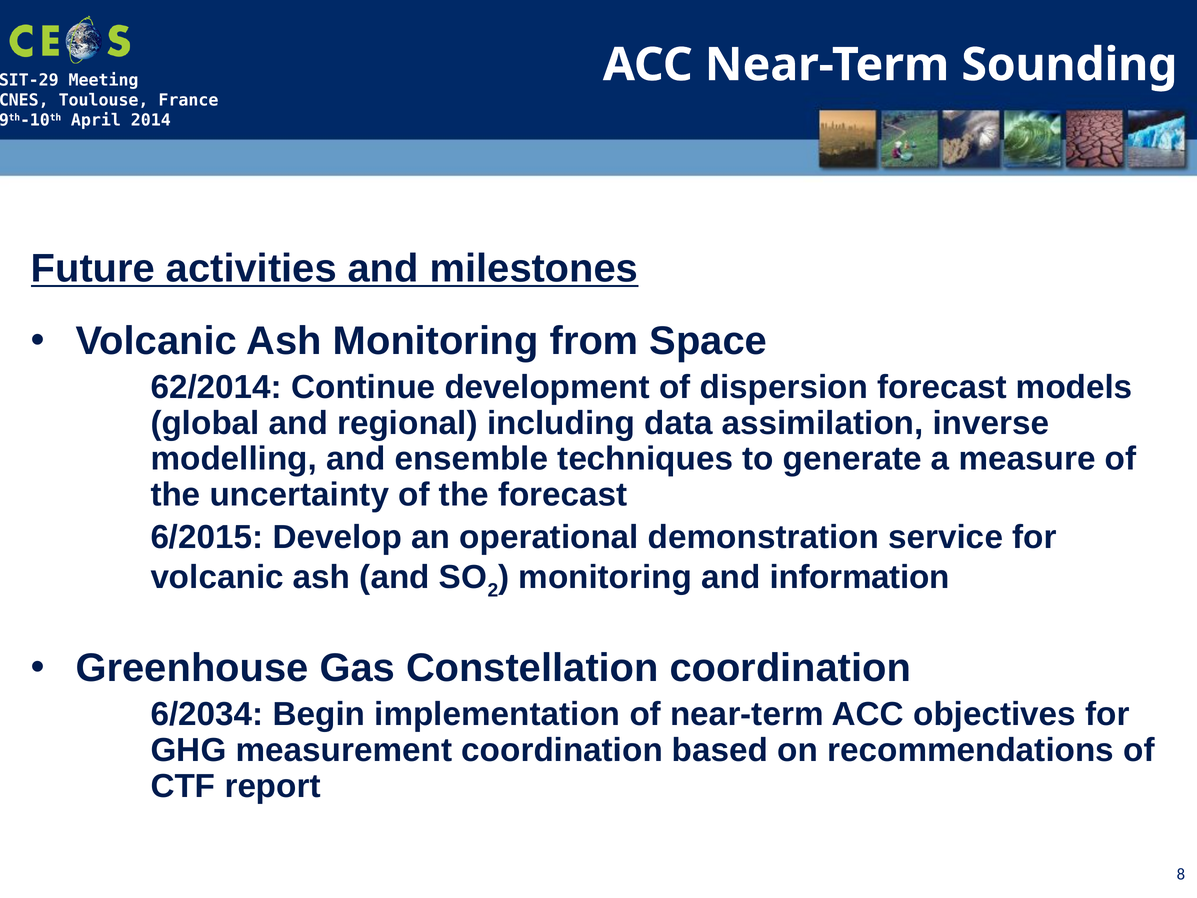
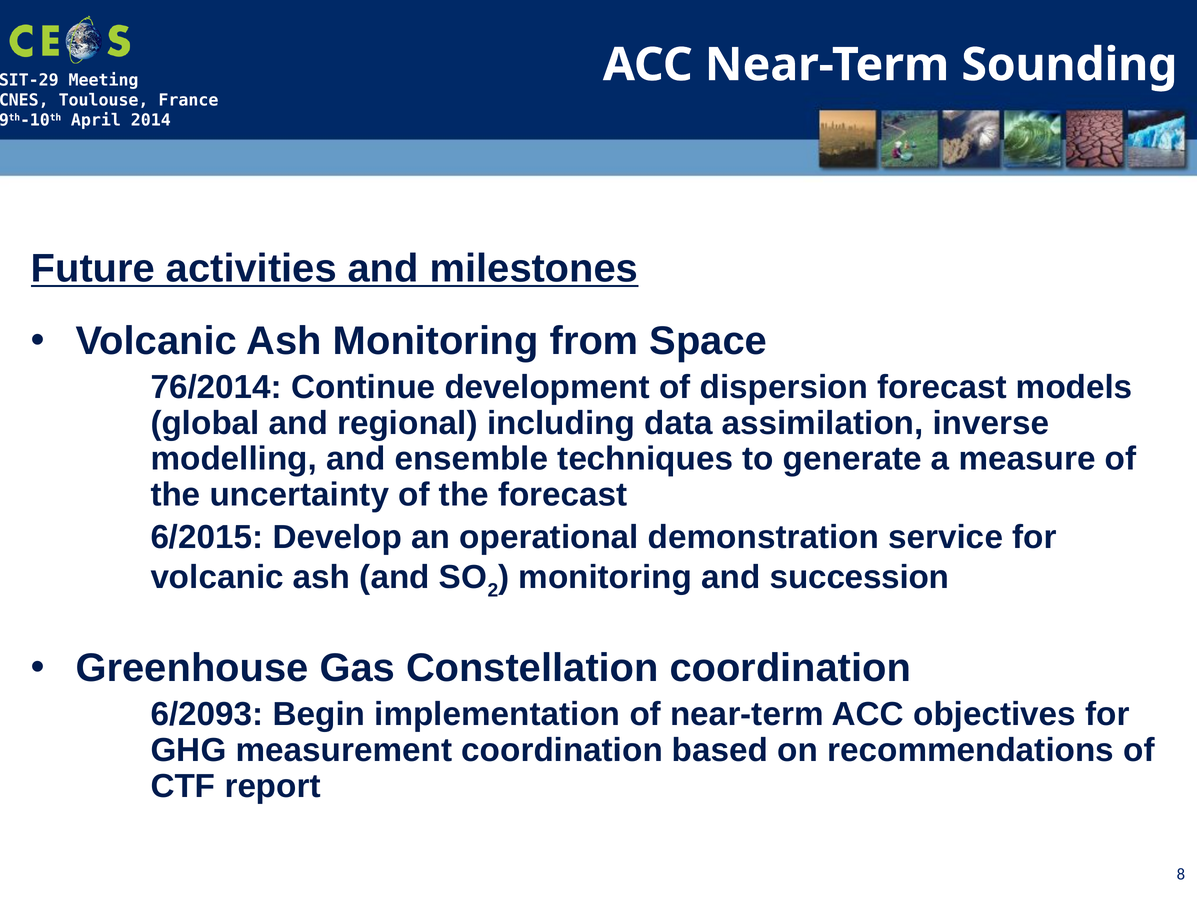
62/2014: 62/2014 -> 76/2014 (216, 387)
information: information -> succession (860, 577)
6/2034: 6/2034 -> 6/2093 (207, 714)
